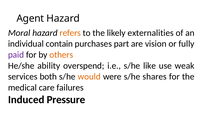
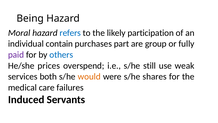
Agent: Agent -> Being (30, 18)
refers colour: orange -> blue (70, 33)
externalities: externalities -> participation (151, 33)
vision: vision -> group (156, 44)
others colour: orange -> blue (61, 55)
ability: ability -> prices (49, 65)
like: like -> still (150, 65)
Pressure: Pressure -> Servants (66, 99)
